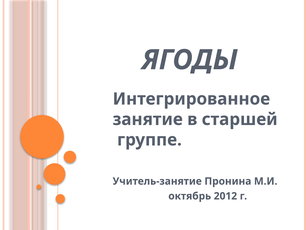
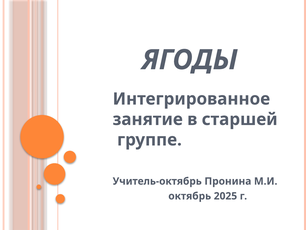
Учитель-занятие: Учитель-занятие -> Учитель-октябрь (157, 181)
2012: 2012 -> 2025 (225, 196)
